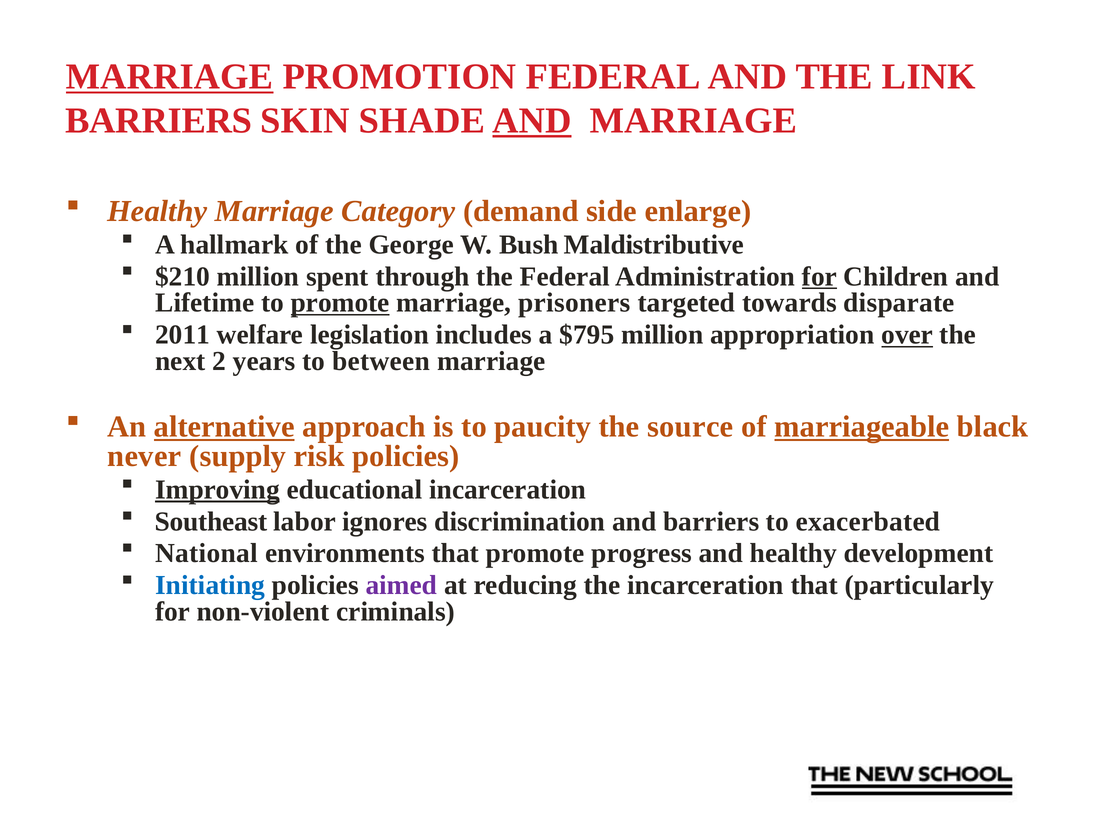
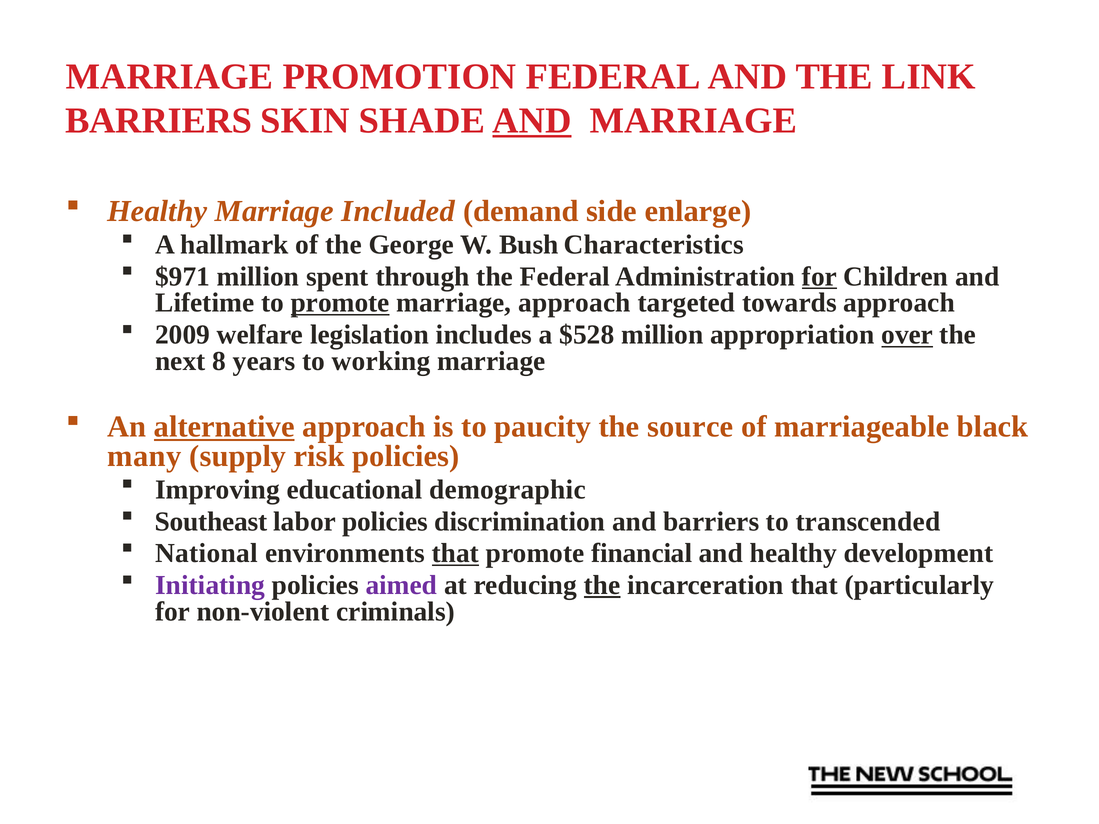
MARRIAGE underline: present -> none (170, 77)
Category: Category -> Included (398, 211)
Maldistributive: Maldistributive -> Characteristics (654, 245)
$210: $210 -> $971 (183, 277)
marriage prisoners: prisoners -> approach (574, 303)
towards disparate: disparate -> approach (899, 303)
2011: 2011 -> 2009 (183, 335)
$795: $795 -> $528 (587, 335)
2: 2 -> 8 (219, 361)
between: between -> working (381, 361)
marriageable underline: present -> none (862, 427)
never: never -> many (144, 456)
Improving underline: present -> none (218, 490)
educational incarceration: incarceration -> demographic (508, 490)
labor ignores: ignores -> policies (385, 522)
exacerbated: exacerbated -> transcended (868, 522)
that underline: none -> present (455, 554)
progress: progress -> financial (642, 554)
Initiating colour: blue -> purple (210, 585)
the underline: none -> present (602, 585)
